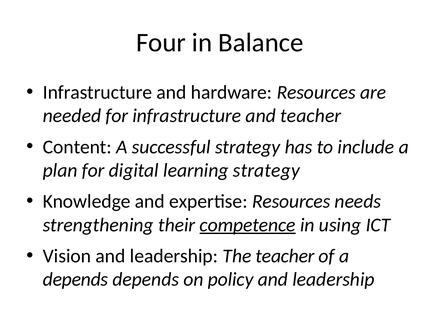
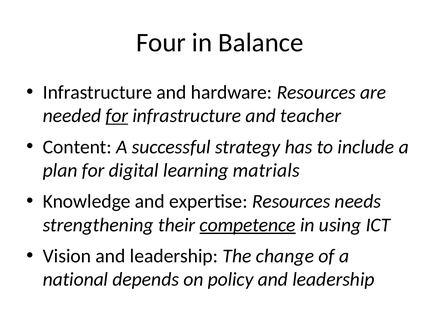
for underline: none -> present (117, 116)
learning strategy: strategy -> matrials (266, 170)
The teacher: teacher -> change (285, 256)
depends: depends -> national (76, 280)
